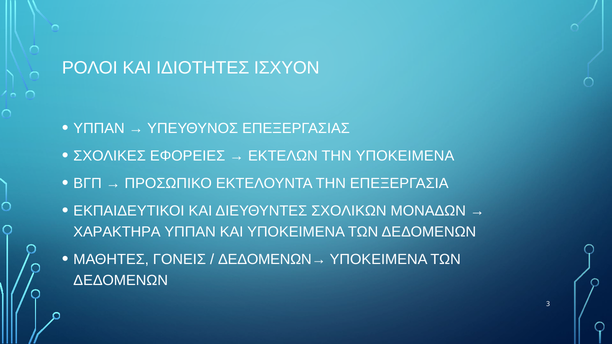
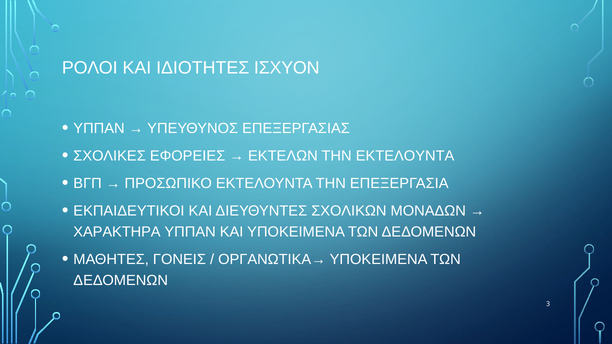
ΤΗΝ ΥΠΟΚΕΙΜΕΝΑ: ΥΠΟΚΕΙΜΕΝΑ -> ΕΚΤΕΛΟΥΝΤΑ (405, 156)
ΔΕΔΟΜΕΝΩΝ→: ΔΕΔΟΜΕΝΩΝ→ -> ΟΡΓΑΝΩΤΙΚΑ→ (272, 260)
